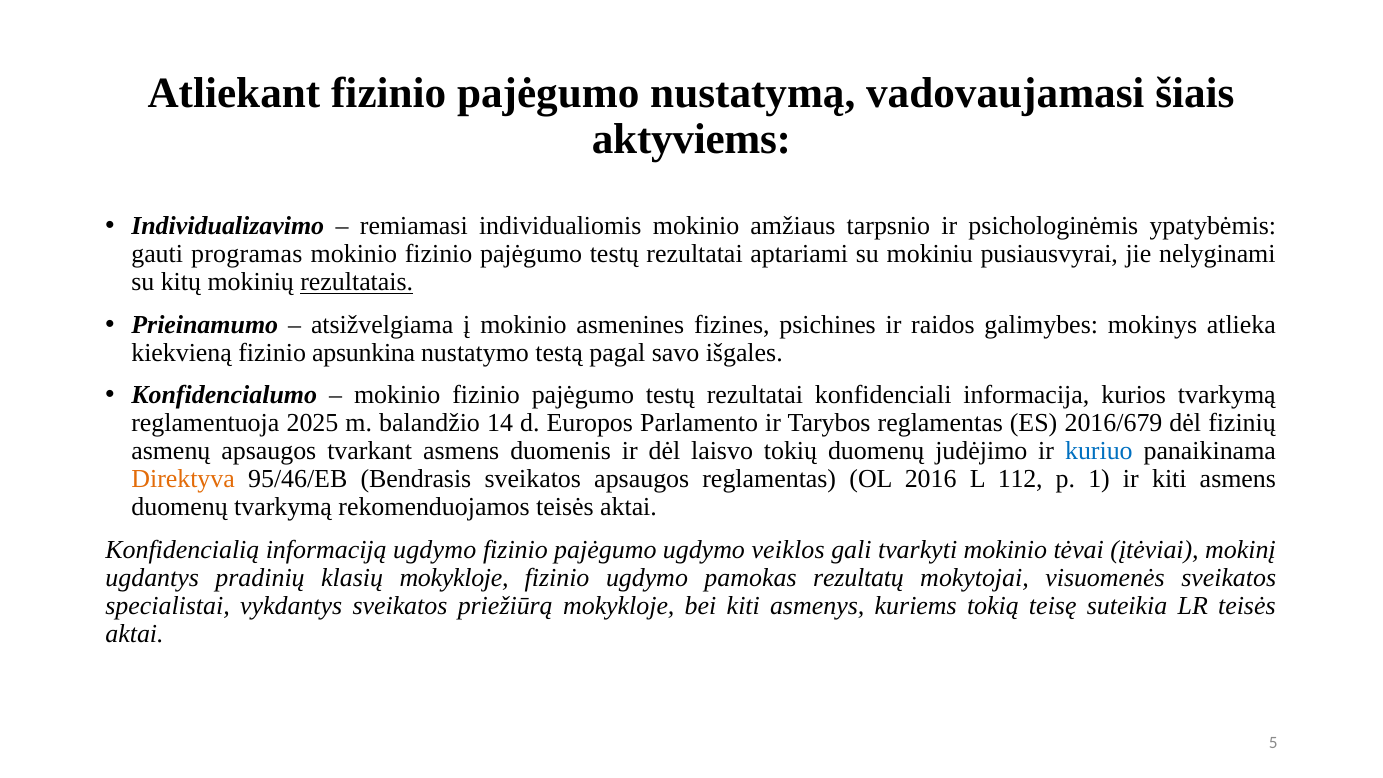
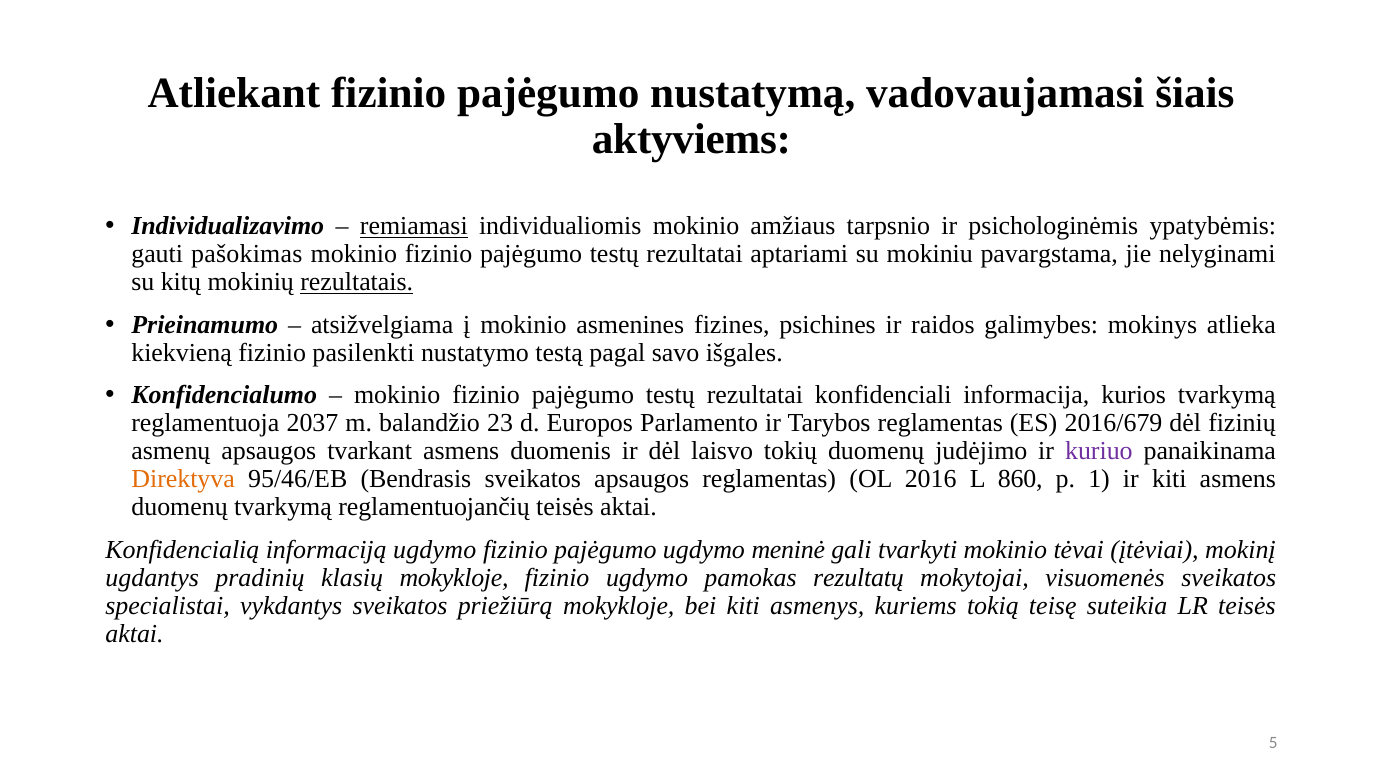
remiamasi underline: none -> present (414, 226)
programas: programas -> pašokimas (247, 254)
pusiausvyrai: pusiausvyrai -> pavargstama (1049, 254)
apsunkina: apsunkina -> pasilenkti (363, 353)
2025: 2025 -> 2037 (312, 423)
14: 14 -> 23 (500, 423)
kuriuo colour: blue -> purple (1099, 451)
112: 112 -> 860 (1020, 479)
rekomenduojamos: rekomenduojamos -> reglamentuojančių (434, 507)
veiklos: veiklos -> meninė (788, 550)
